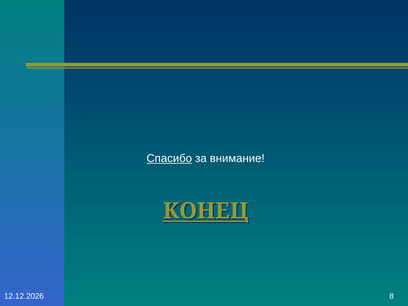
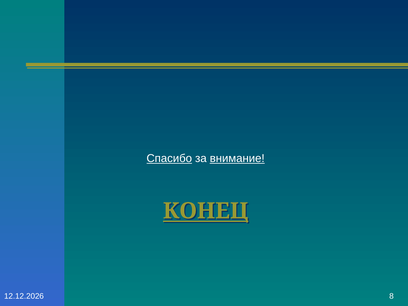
внимание underline: none -> present (237, 159)
